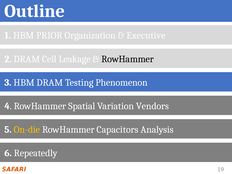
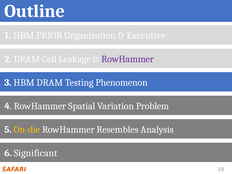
RowHammer colour: black -> purple (128, 59)
Vendors: Vendors -> Problem (153, 106)
Capacitors: Capacitors -> Resembles (118, 130)
Repeatedly: Repeatedly -> Significant (36, 153)
